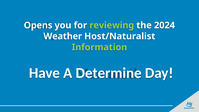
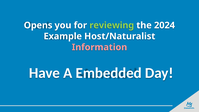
Weather: Weather -> Example (63, 36)
Information colour: light green -> pink (99, 47)
Determine: Determine -> Embedded (109, 73)
